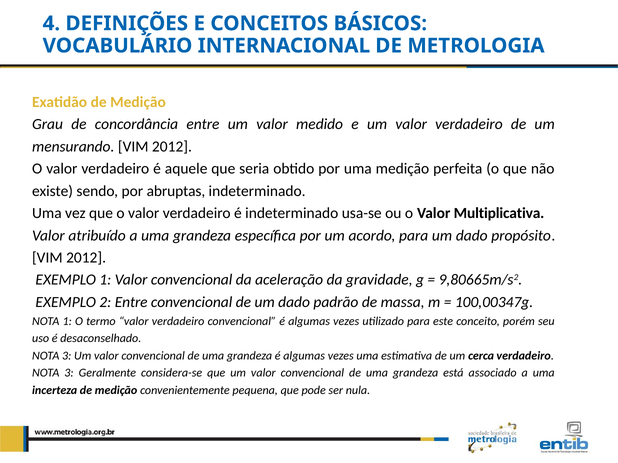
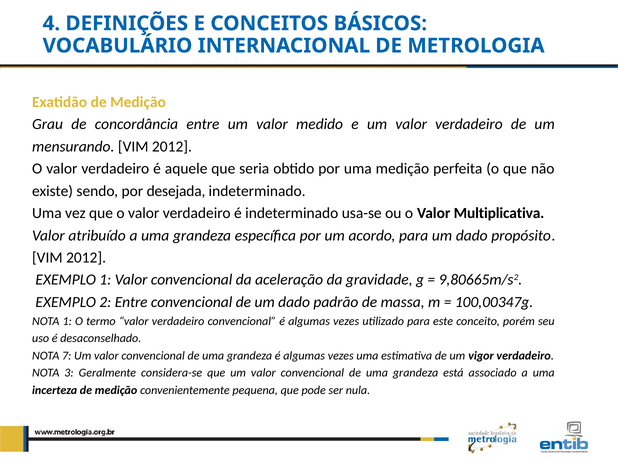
abruptas: abruptas -> desejada (176, 191)
3: 3 -> 7 (67, 356)
cerca: cerca -> vigor (481, 356)
